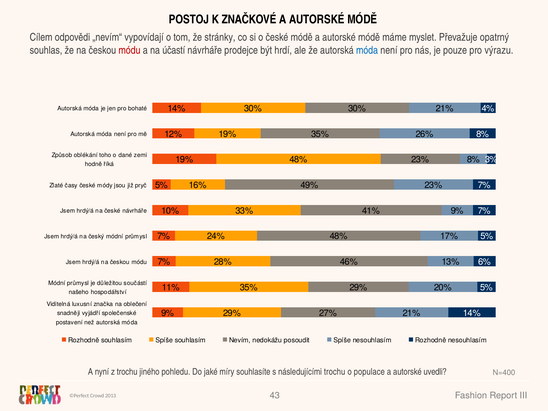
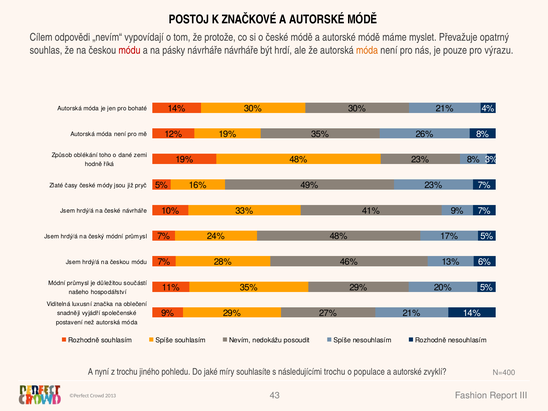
stránky: stránky -> protože (220, 37)
účastí: účastí -> pásky (174, 50)
návrháře prodejce: prodejce -> návrháře (241, 50)
móda colour: blue -> orange (367, 50)
uvedli: uvedli -> zvyklí (435, 372)
